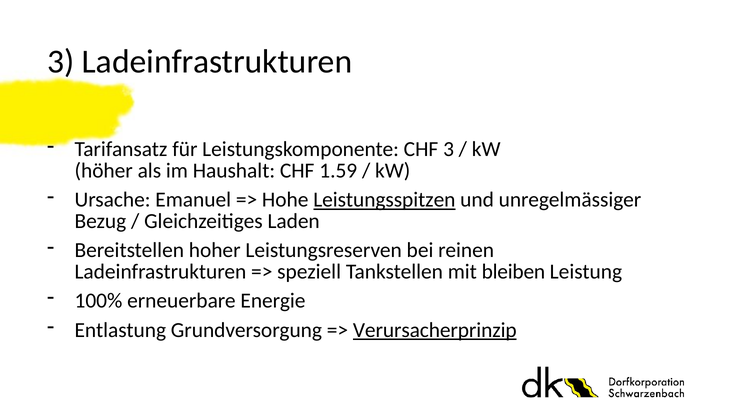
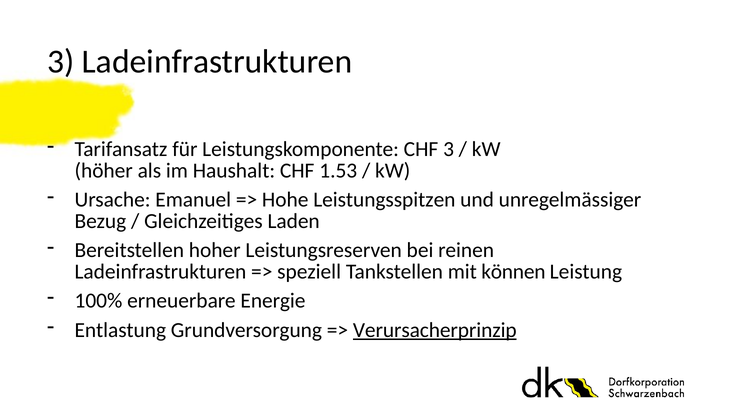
1.59: 1.59 -> 1.53 (338, 171)
Leistungsspitzen underline: present -> none (384, 200)
bleiben: bleiben -> können (513, 272)
